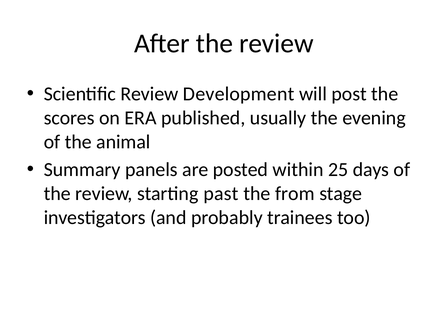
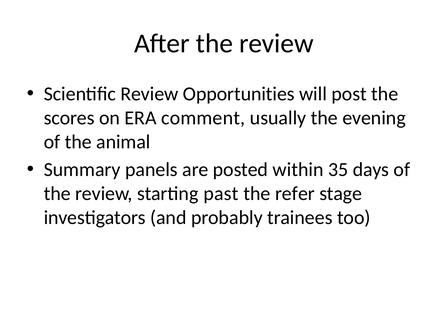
Development: Development -> Opportunities (239, 94)
published: published -> comment (203, 118)
25: 25 -> 35 (338, 170)
from: from -> refer (295, 194)
